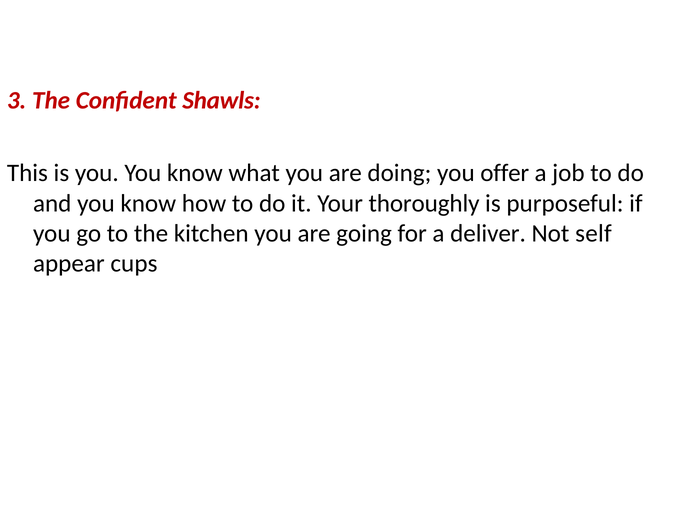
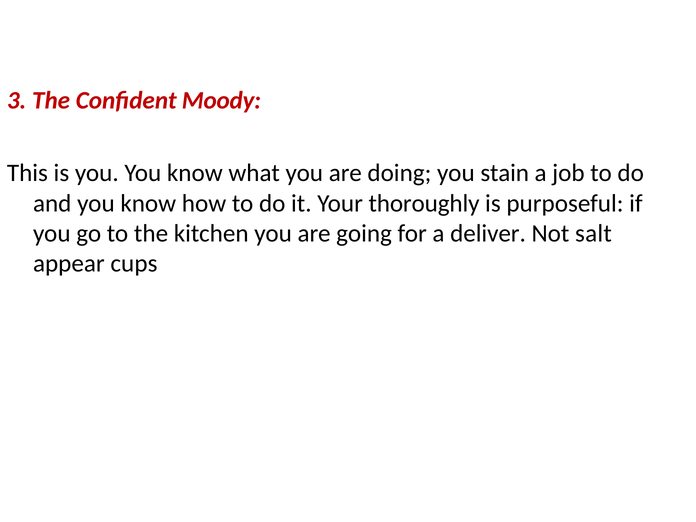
Shawls: Shawls -> Moody (221, 100)
offer: offer -> stain (505, 173)
self: self -> salt (593, 233)
